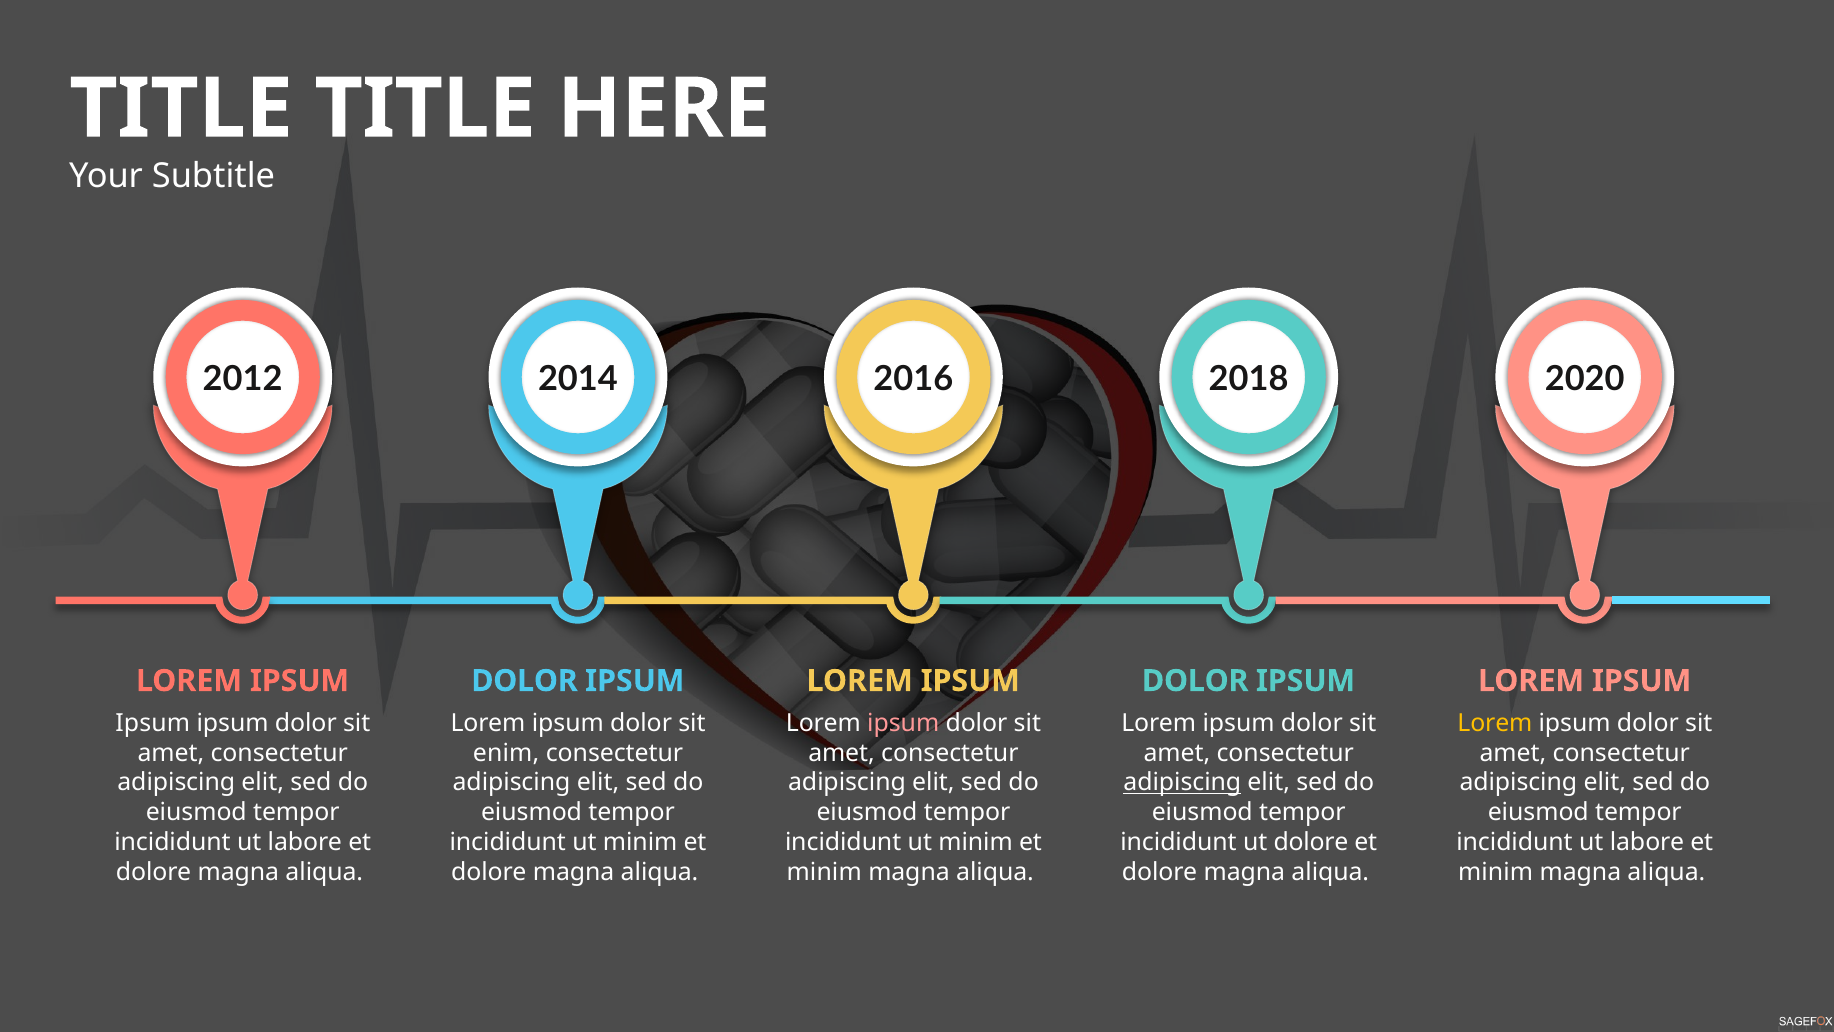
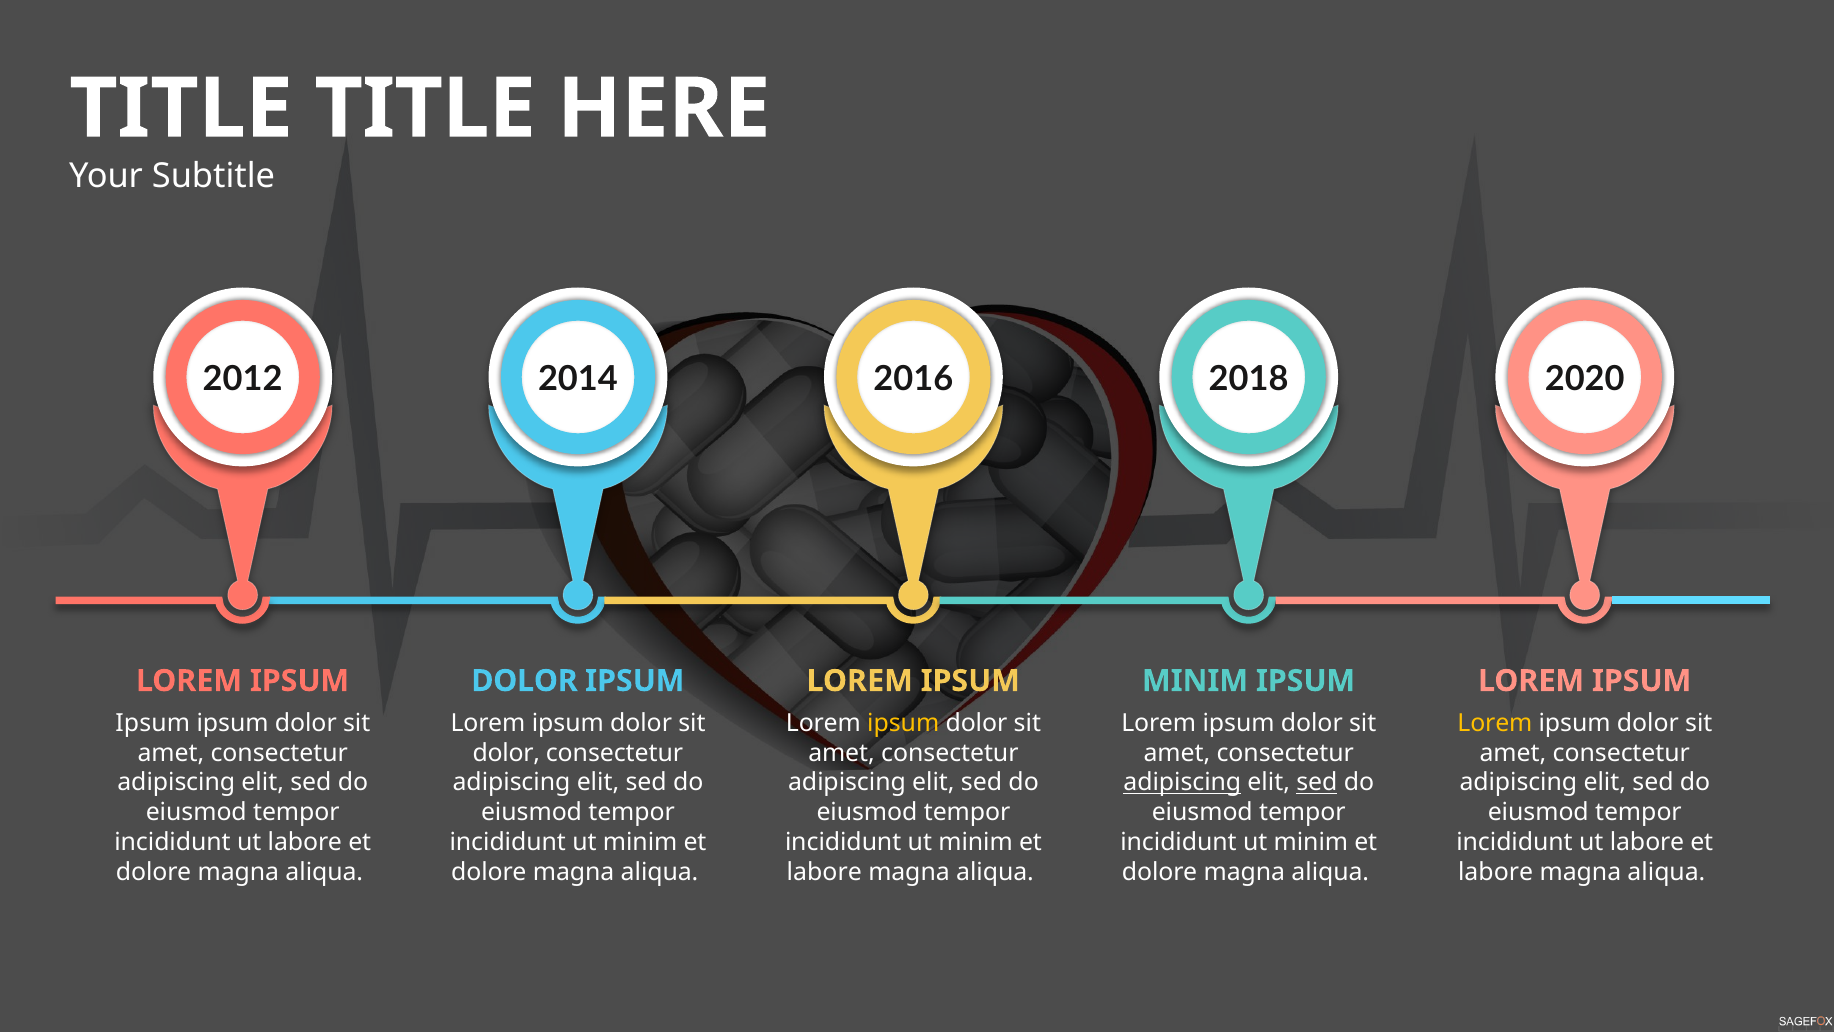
DOLOR: DOLOR -> MINIM (1195, 681)
ipsum colour: pink -> yellow (903, 723)
enim: enim -> dolor (506, 753)
sed underline: none -> present (1317, 782)
dolore: dolore -> minim (1311, 842)
minim: minim -> labore (824, 872)
minim: minim -> labore (1496, 872)
